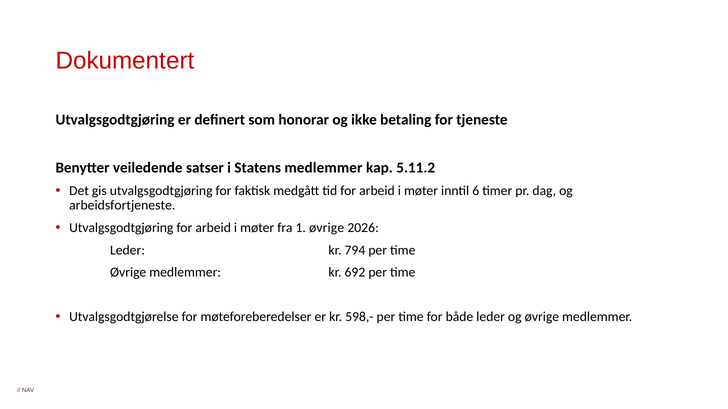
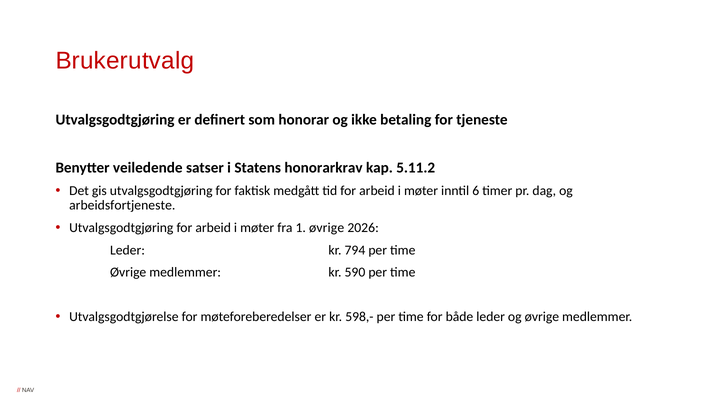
Dokumentert: Dokumentert -> Brukerutvalg (125, 61)
Statens medlemmer: medlemmer -> honorarkrav (323, 168)
692: 692 -> 590 (355, 273)
